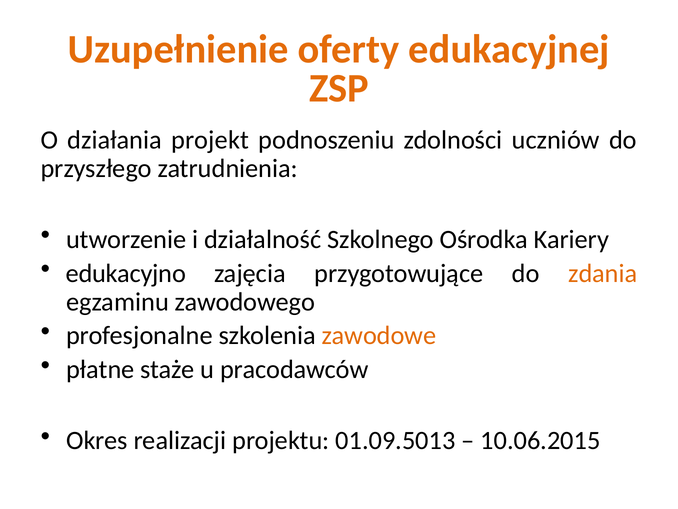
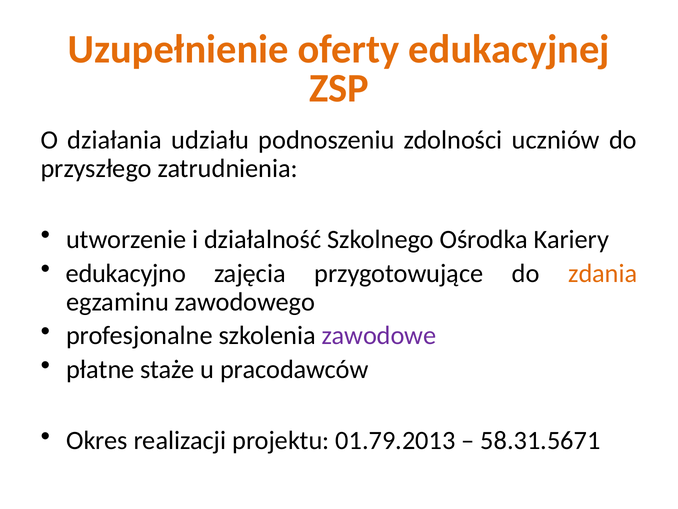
projekt: projekt -> udziału (210, 140)
zawodowe colour: orange -> purple (379, 335)
01.09.5013: 01.09.5013 -> 01.79.2013 (395, 440)
10.06.2015: 10.06.2015 -> 58.31.5671 (540, 440)
